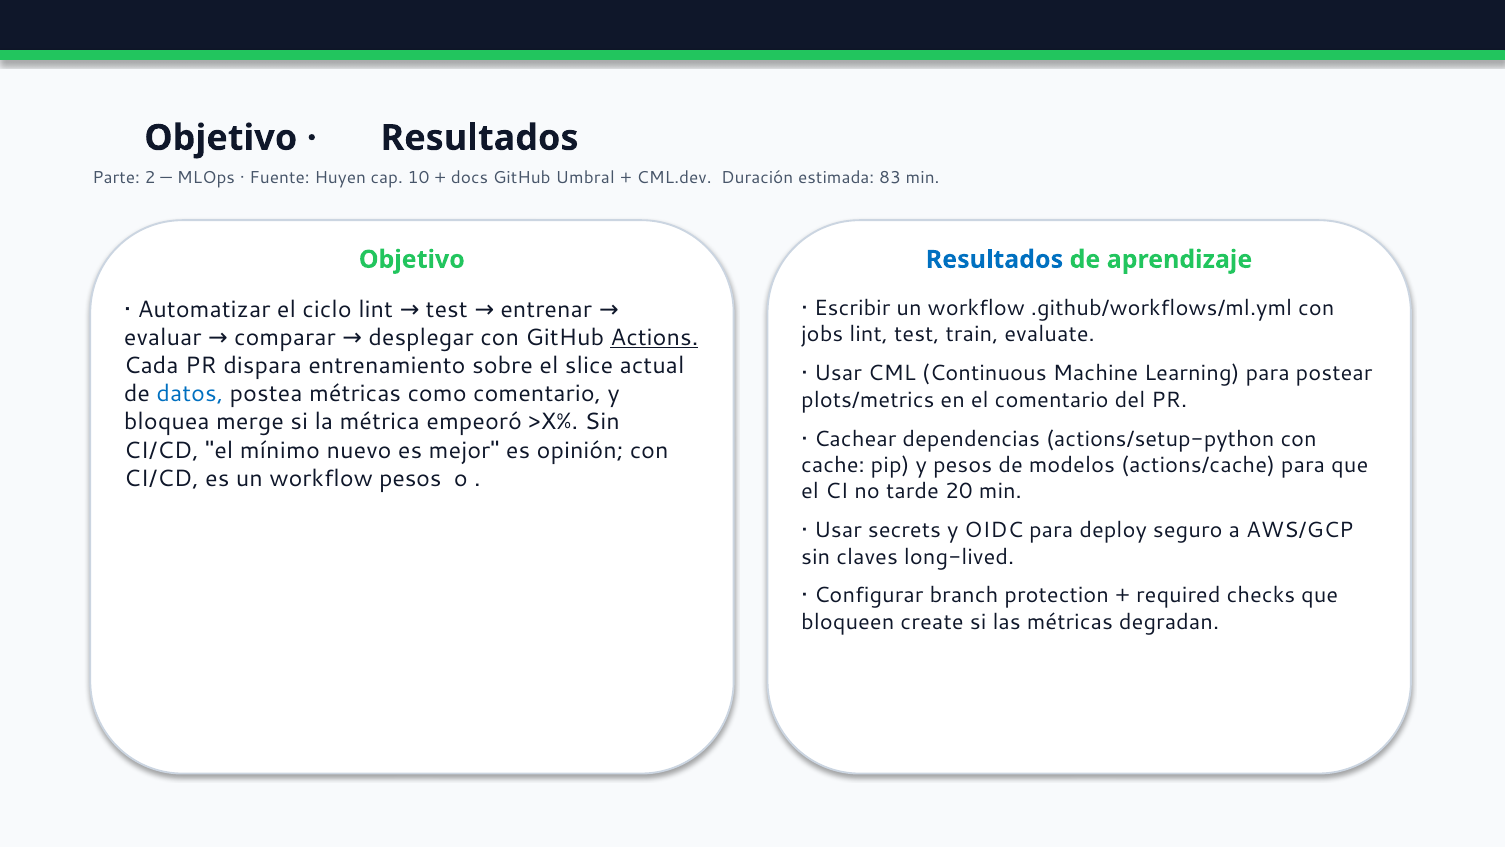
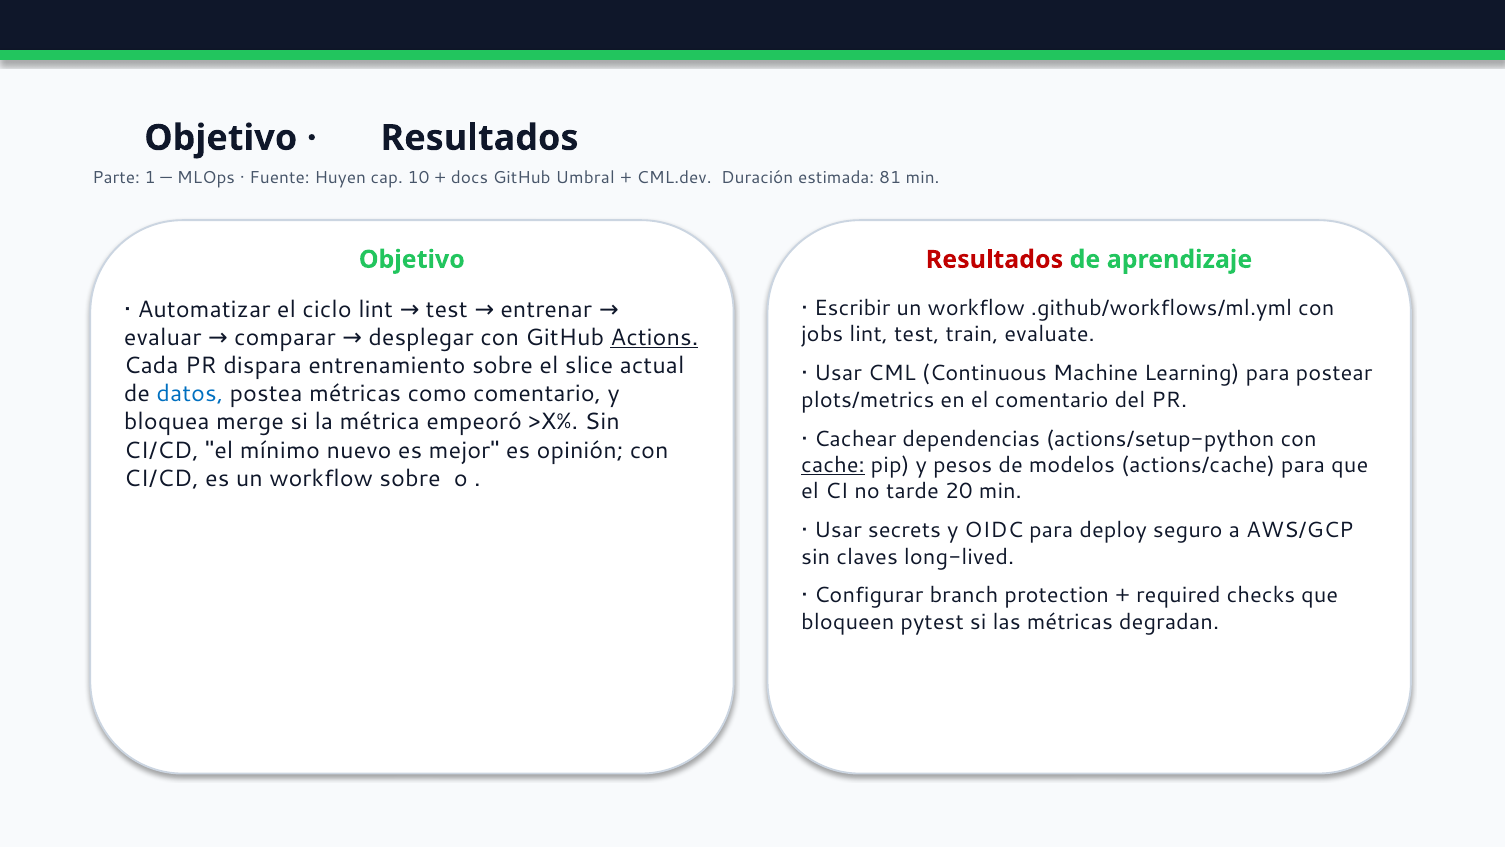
2: 2 -> 1 (150, 177)
83: 83 -> 81 (890, 177)
Resultados colour: blue -> red (994, 259)
cache underline: none -> present (833, 465)
workflow pesos: pesos -> sobre (410, 478)
create: create -> pytest (932, 622)
